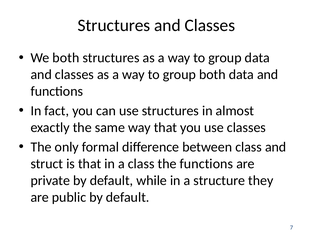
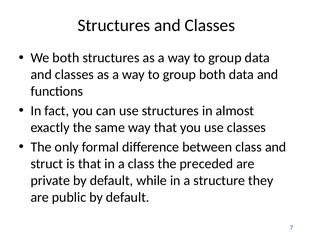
the functions: functions -> preceded (206, 164)
